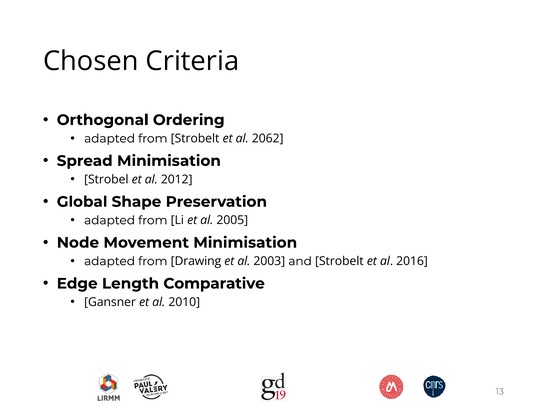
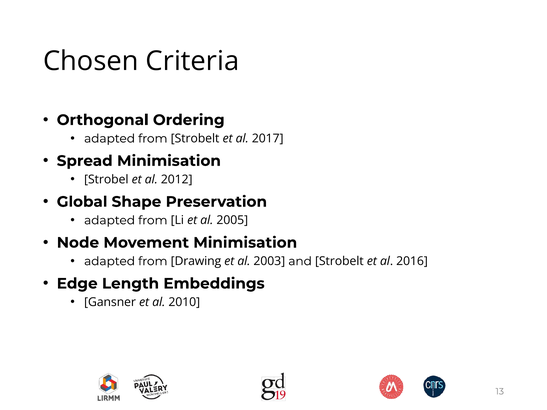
2062: 2062 -> 2017 (268, 139)
Comparative: Comparative -> Embeddings (214, 284)
